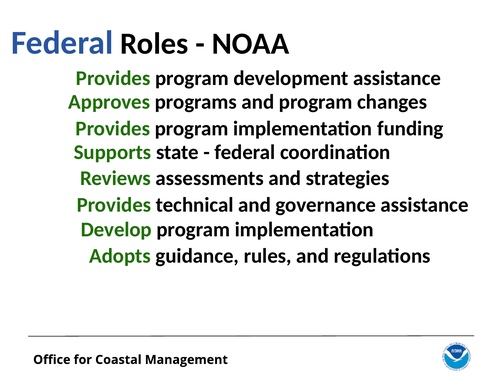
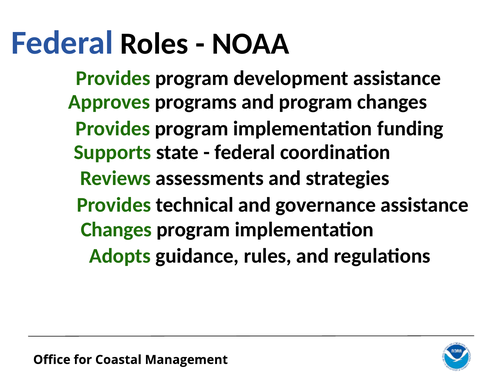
Develop: Develop -> Changes (116, 229)
